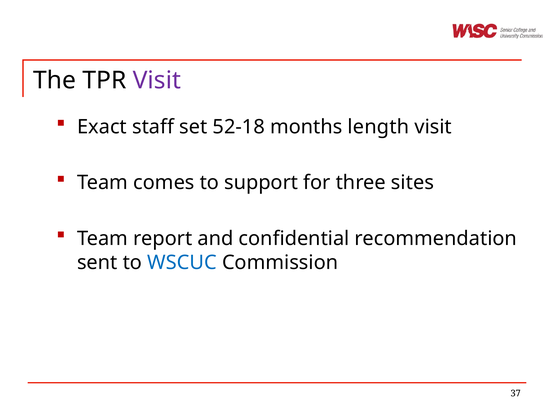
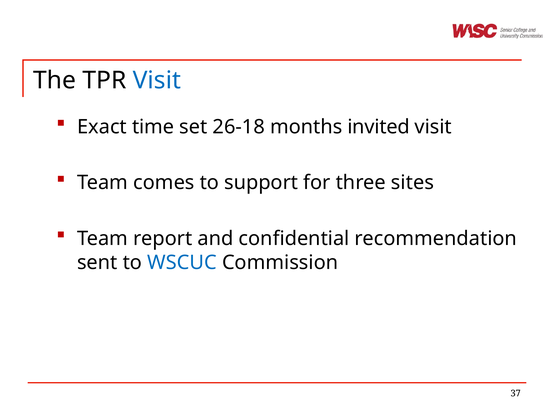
Visit colour: purple -> blue (157, 81)
staff: staff -> time (153, 127)
52-18: 52-18 -> 26-18 (239, 127)
length: length -> invited (379, 127)
